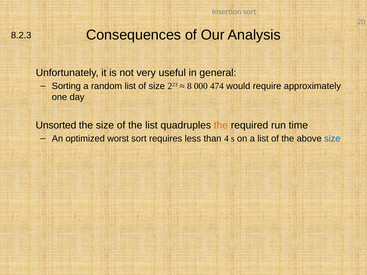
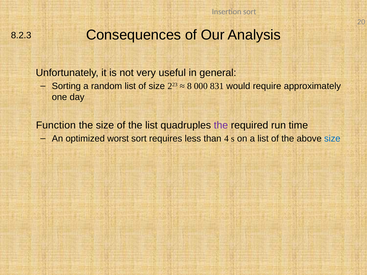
474: 474 -> 831 (217, 86)
Unsorted: Unsorted -> Function (56, 125)
the colour: orange -> purple (221, 125)
